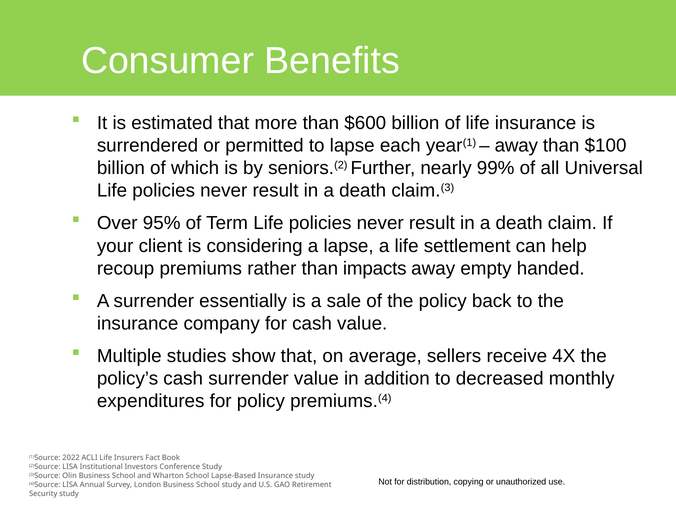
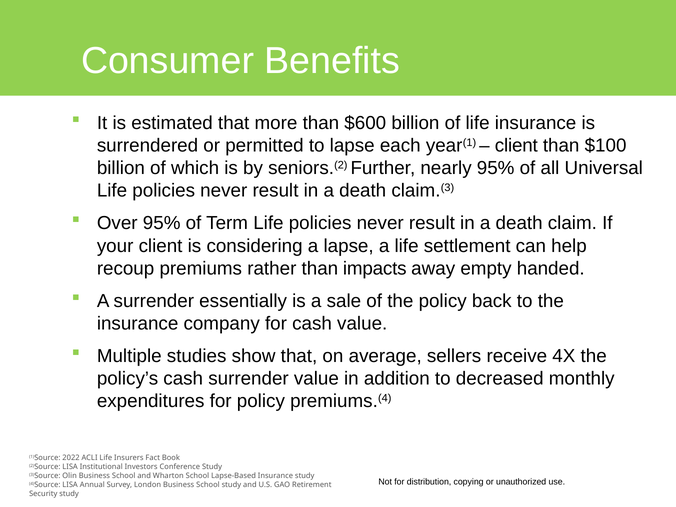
away: away -> client (516, 146)
nearly 99%: 99% -> 95% (496, 168)
